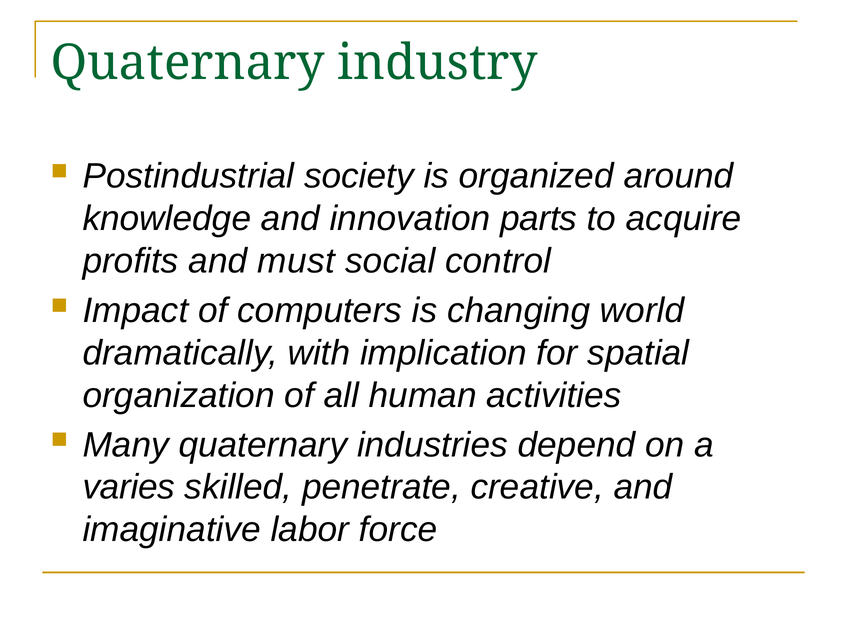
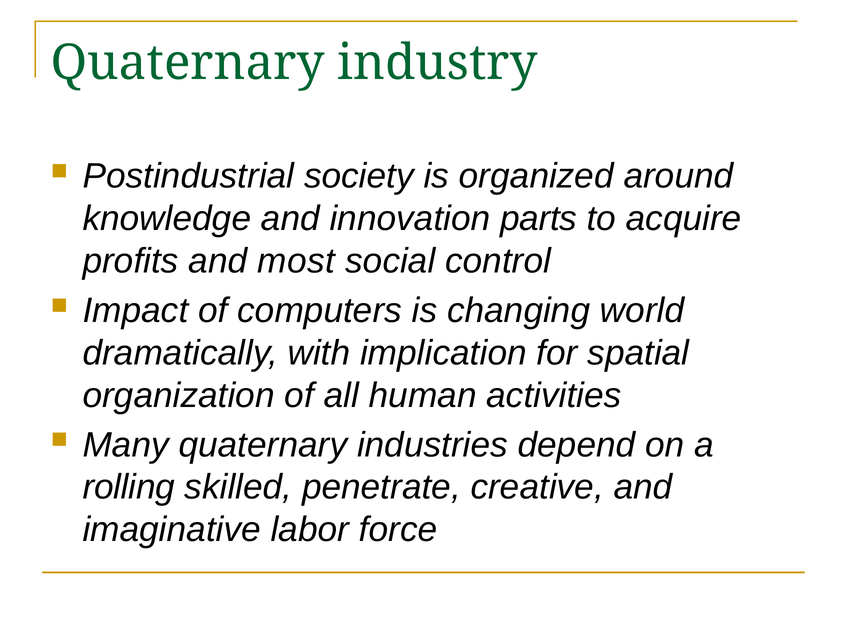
must: must -> most (296, 261)
varies: varies -> rolling (129, 487)
